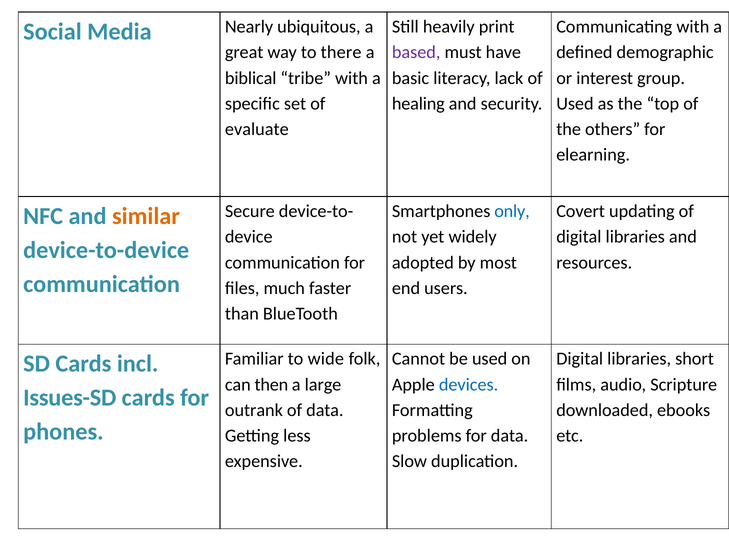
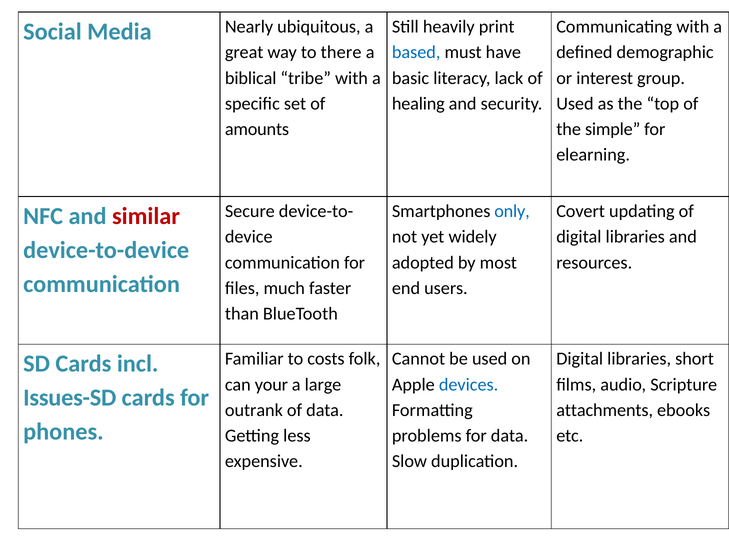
based colour: purple -> blue (416, 52)
evaluate: evaluate -> amounts (257, 129)
others: others -> simple (613, 129)
similar colour: orange -> red (146, 216)
wide: wide -> costs (326, 359)
then: then -> your (271, 384)
downloaded: downloaded -> attachments (605, 410)
